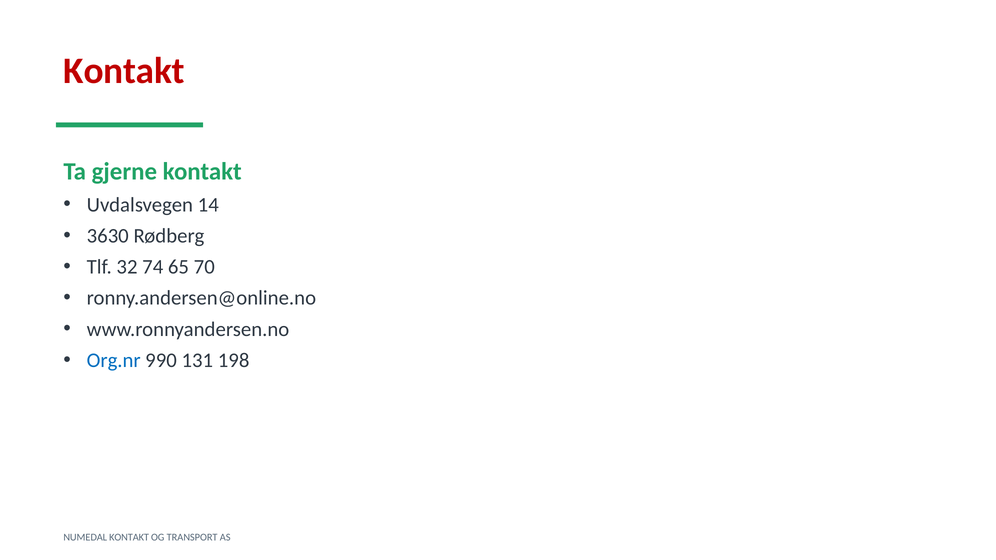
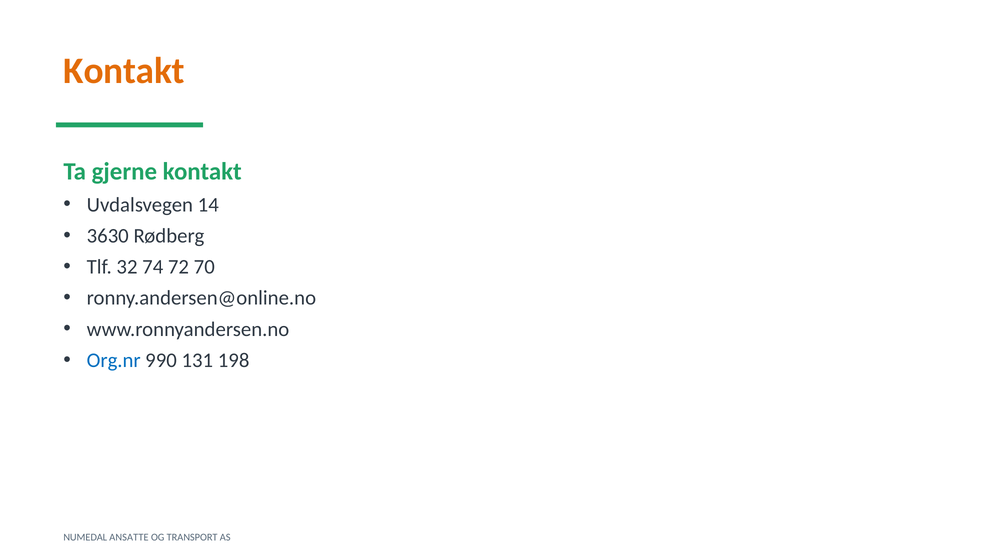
Kontakt colour: red -> orange (124, 71)
65: 65 -> 72 (178, 267)
NUMEDAL KONTAKT: KONTAKT -> ANSATTE (129, 538)
